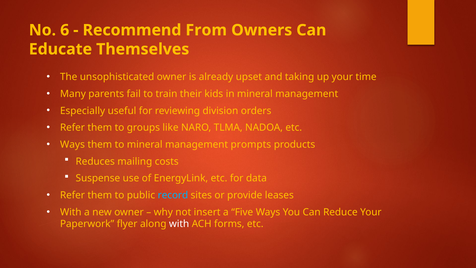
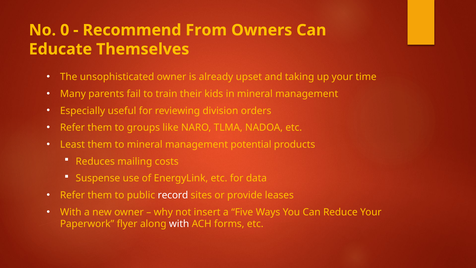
6: 6 -> 0 (65, 30)
Ways: Ways -> Least (72, 144)
prompts: prompts -> potential (251, 144)
record colour: light blue -> white (173, 195)
